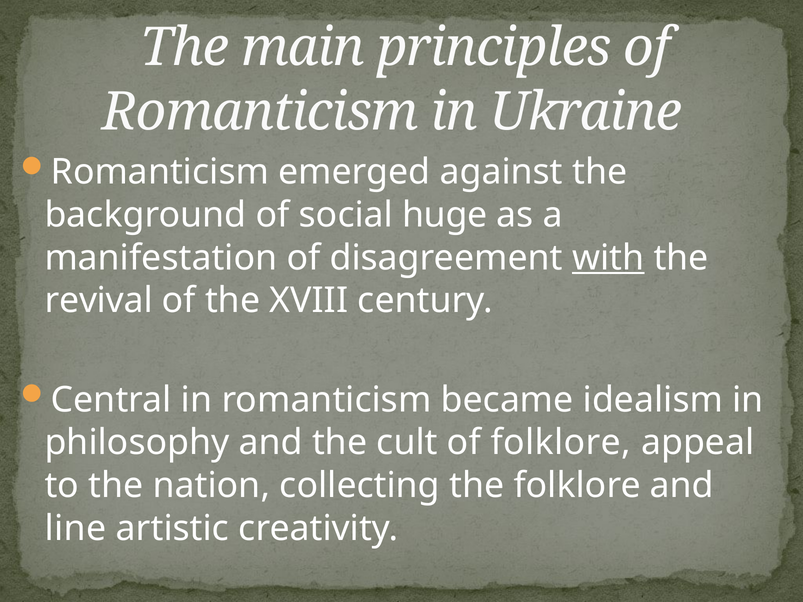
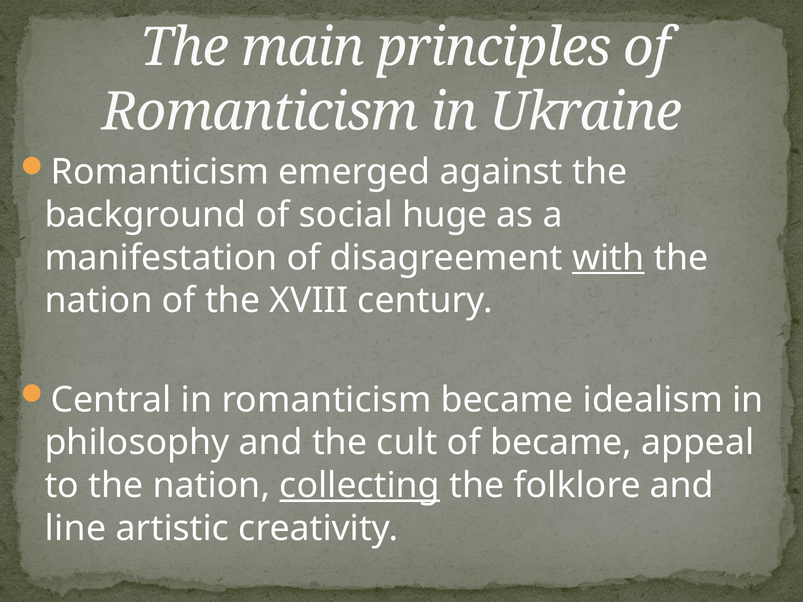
revival: revival -> nation (99, 301)
of folklore: folklore -> became (561, 443)
collecting underline: none -> present (360, 486)
